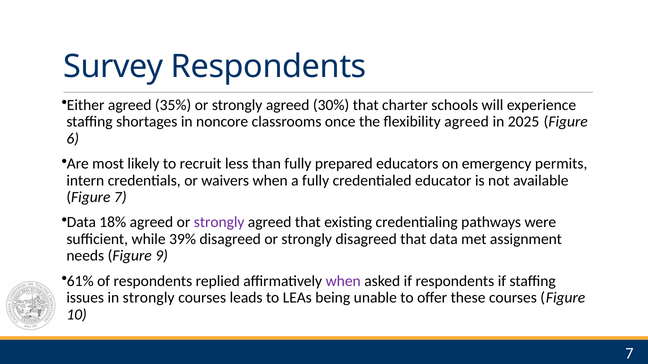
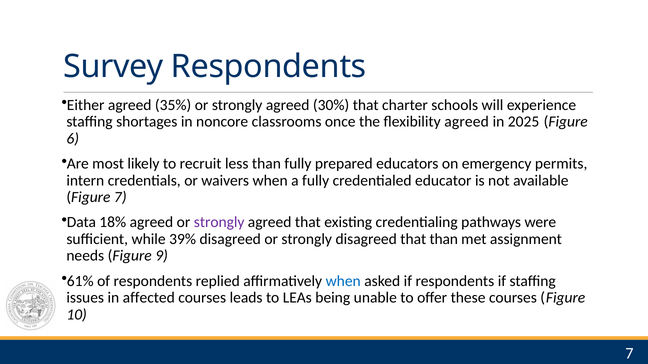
that data: data -> than (444, 239)
when colour: purple -> blue (343, 281)
in strongly: strongly -> affected (149, 298)
